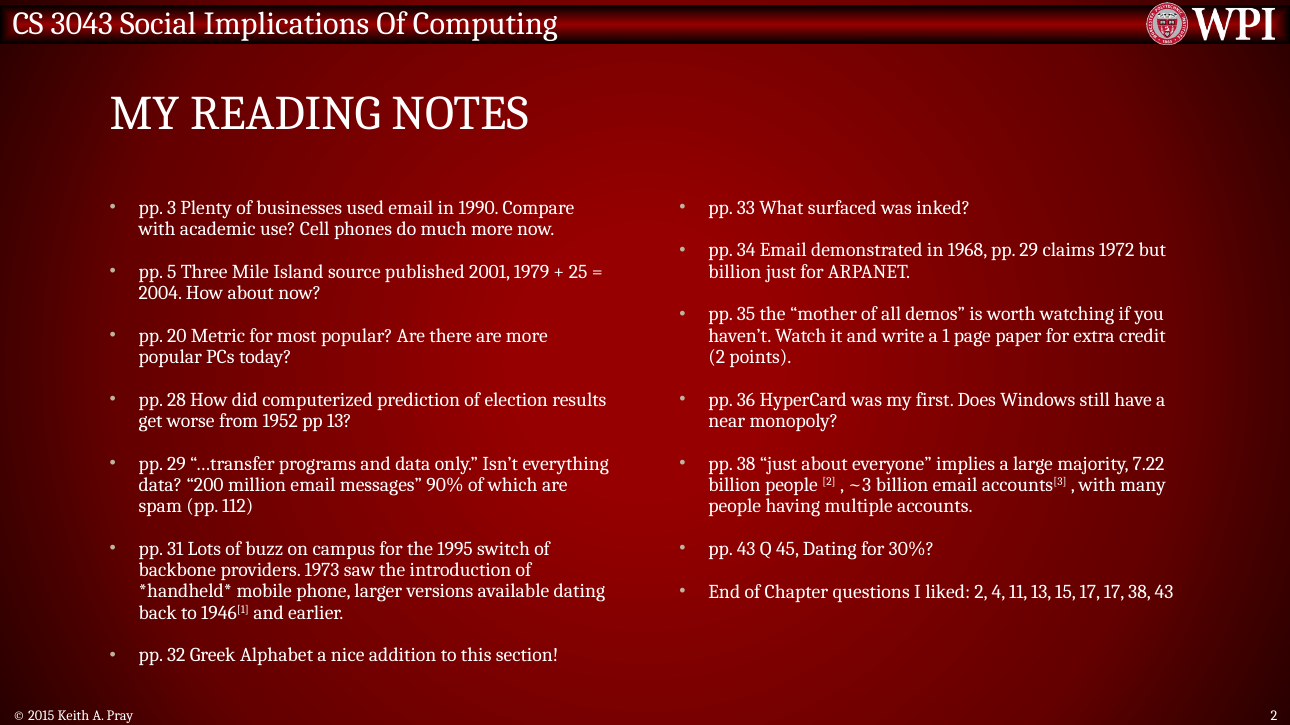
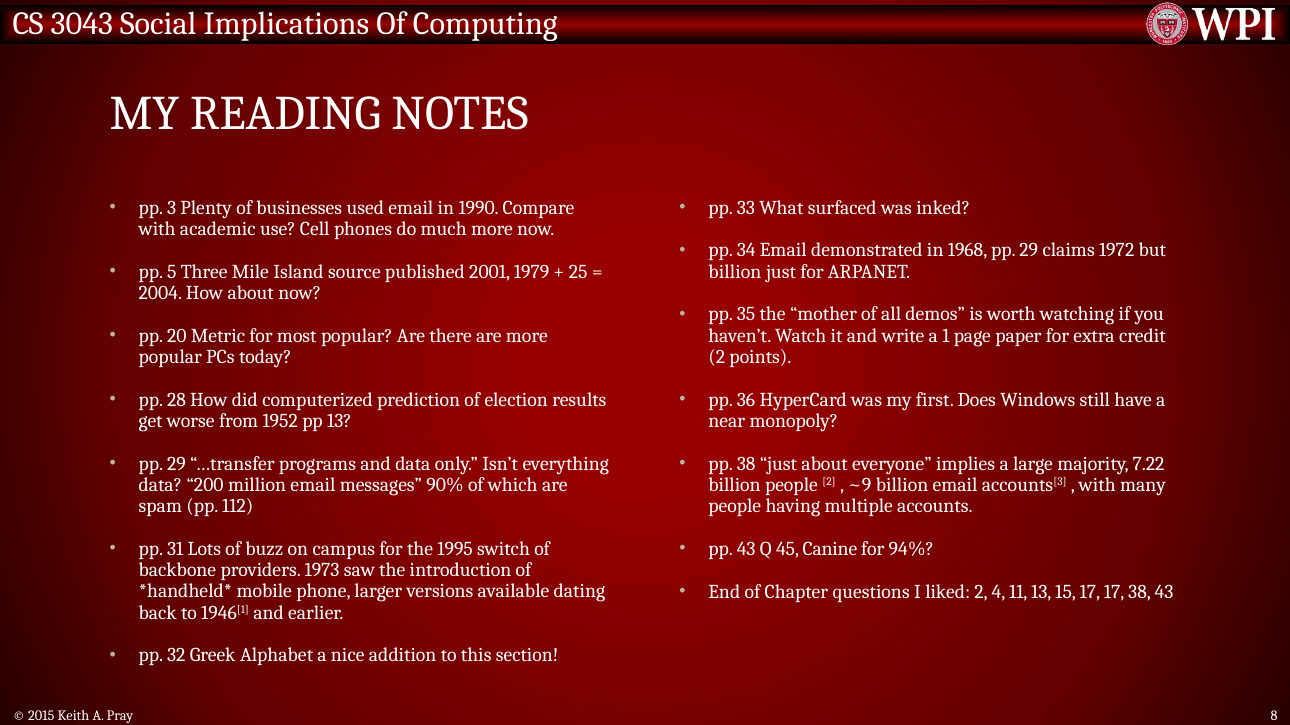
~3: ~3 -> ~9 (860, 485)
45 Dating: Dating -> Canine (830, 549)
30%: 30% -> 94% (911, 549)
Pray 2: 2 -> 8 (1274, 716)
